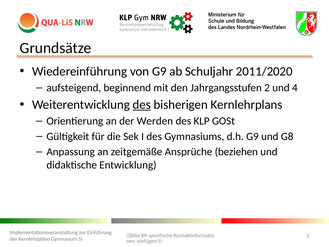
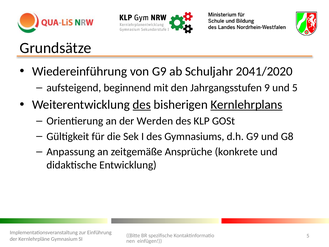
2011/2020: 2011/2020 -> 2041/2020 (264, 71)
2: 2 -> 9 (267, 88)
und 4: 4 -> 5 (295, 88)
Kernlehrplans underline: none -> present (247, 105)
beziehen: beziehen -> konkrete (236, 152)
